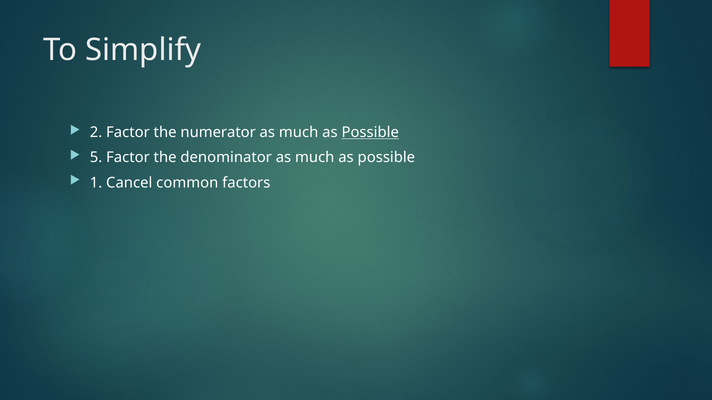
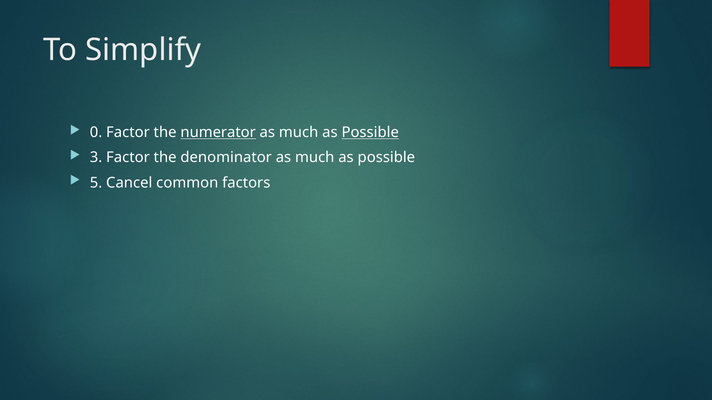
2: 2 -> 0 (96, 133)
numerator underline: none -> present (218, 133)
5: 5 -> 3 (96, 158)
1: 1 -> 5 (96, 183)
